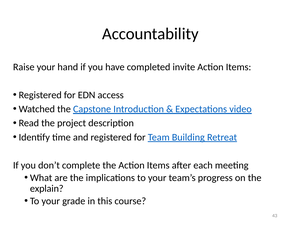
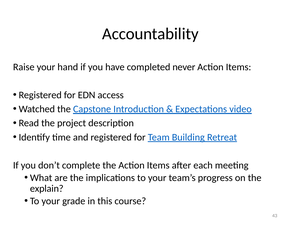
invite: invite -> never (184, 67)
